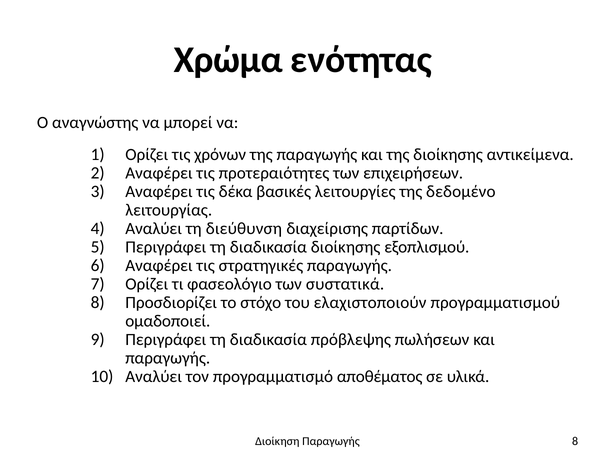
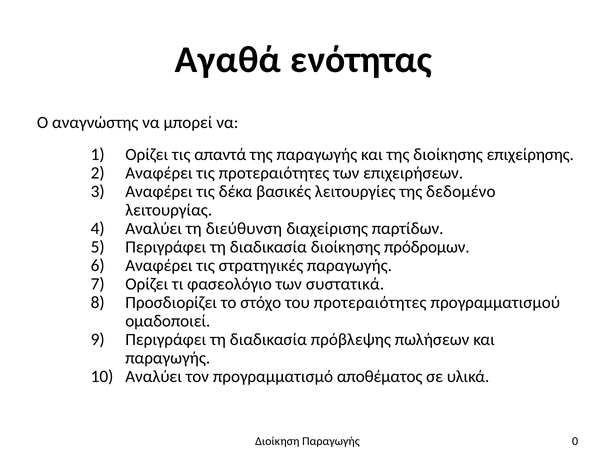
Χρώμα: Χρώμα -> Αγαθά (228, 60)
χρόνων: χρόνων -> απαντά (220, 154)
αντικείμενα: αντικείμενα -> επιχείρησης (530, 154)
εξοπλισμού: εξοπλισμού -> πρόδρομων (427, 247)
του ελαχιστοποιούν: ελαχιστοποιούν -> προτεραιότητες (370, 302)
Παραγωγής 8: 8 -> 0 (575, 441)
